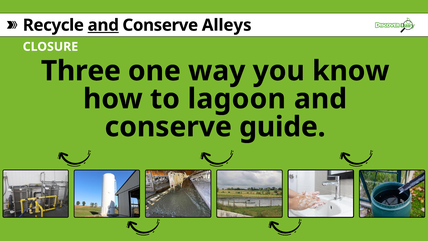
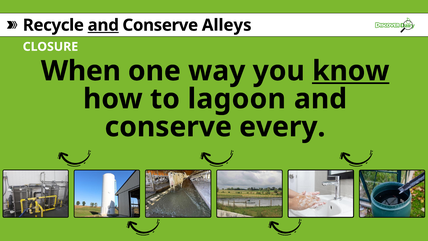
Three: Three -> When (81, 71)
know underline: none -> present (351, 71)
guide: guide -> every (282, 127)
